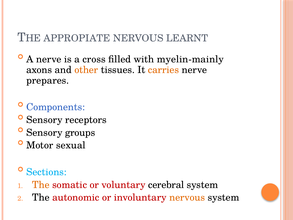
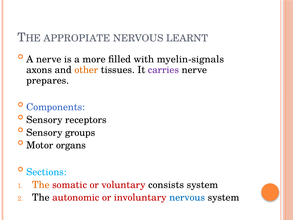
cross: cross -> more (94, 59)
myelin-mainly: myelin-mainly -> myelin-signals (190, 59)
carries colour: orange -> purple (163, 70)
sexual: sexual -> organs (71, 145)
cerebral: cerebral -> consists (166, 185)
nervous colour: orange -> blue (187, 197)
